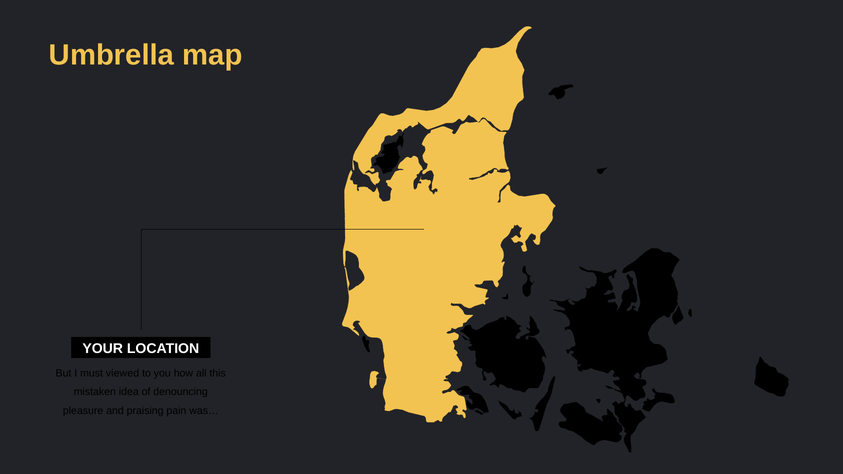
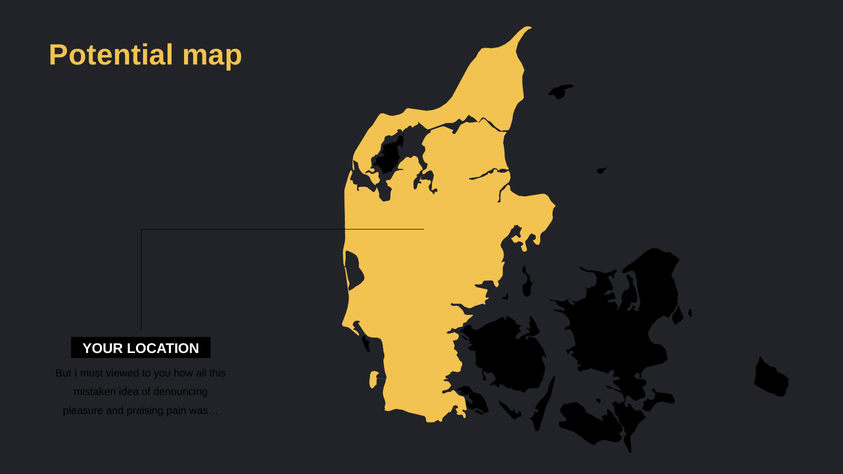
Umbrella: Umbrella -> Potential (111, 55)
